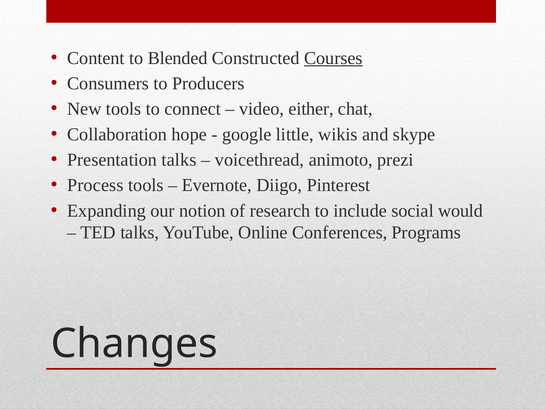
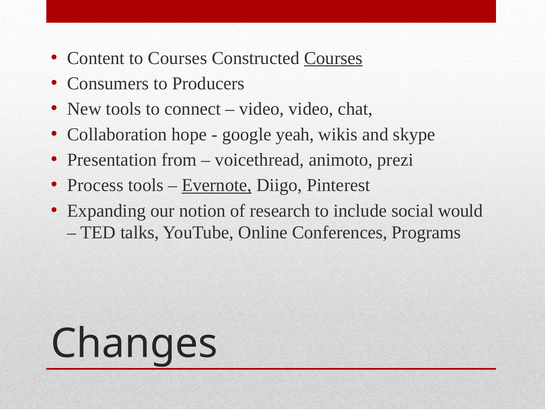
to Blended: Blended -> Courses (178, 58)
video either: either -> video (311, 109)
little: little -> yeah (295, 134)
Presentation talks: talks -> from (179, 160)
Evernote underline: none -> present (217, 185)
